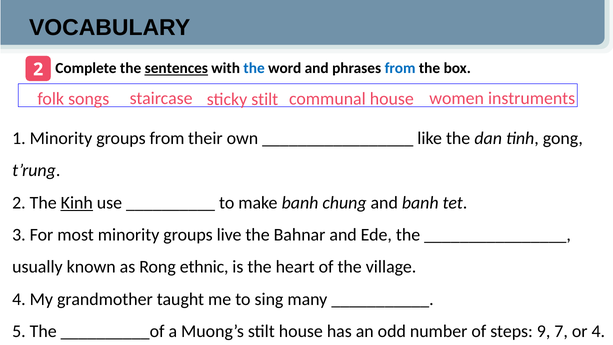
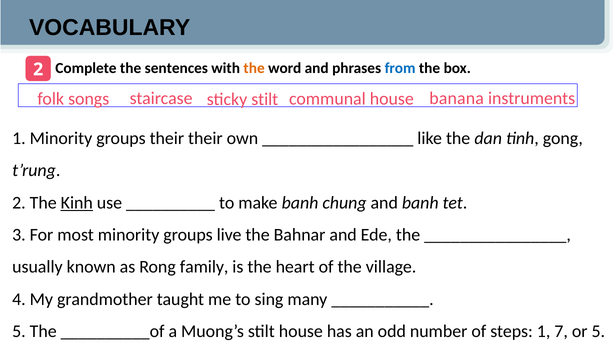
sentences underline: present -> none (176, 68)
the colour: blue -> orange (254, 68)
women: women -> banana (457, 98)
groups from: from -> their (167, 138)
ethnic: ethnic -> family (204, 267)
steps 9: 9 -> 1 (544, 331)
or 4: 4 -> 5 (598, 331)
